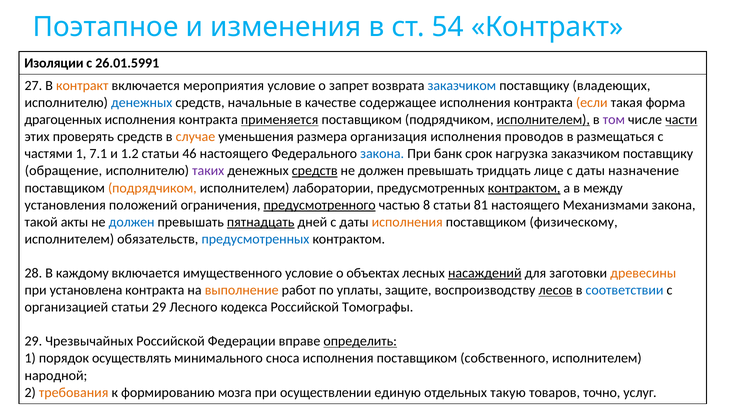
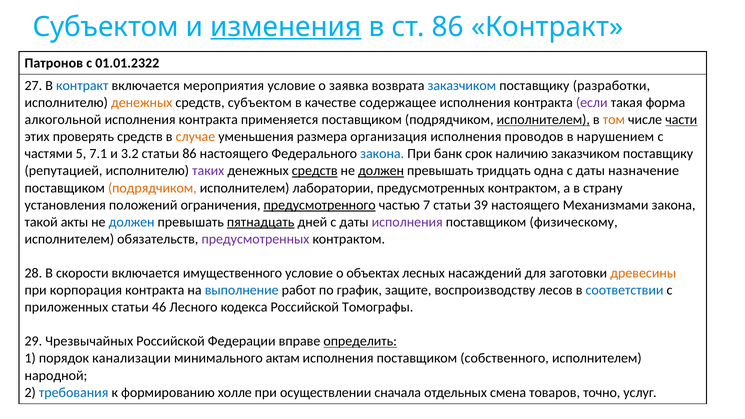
Поэтапное: Поэтапное -> Субъектом (106, 27)
изменения underline: none -> present (286, 27)
ст 54: 54 -> 86 (448, 27)
Изоляции: Изоляции -> Патронов (54, 63)
26.01.5991: 26.01.5991 -> 01.01.2322 (127, 63)
контракт colour: orange -> blue (82, 86)
запрет: запрет -> заявка (349, 86)
владеющих: владеющих -> разработки (611, 86)
денежных colour: blue -> orange (142, 103)
средств начальные: начальные -> субъектом (260, 103)
если colour: orange -> purple (592, 103)
драгоценных: драгоценных -> алкогольной (63, 120)
применяется underline: present -> none (280, 120)
том colour: purple -> orange (614, 120)
размещаться: размещаться -> нарушением (615, 137)
частями 1: 1 -> 5 (81, 154)
1.2: 1.2 -> 3.2 (130, 154)
статьи 46: 46 -> 86 (189, 154)
нагрузка: нагрузка -> наличию (522, 154)
обращение: обращение -> репутацией (64, 171)
должен underline: none -> present (381, 171)
лице: лице -> одна (549, 171)
контрактом underline: present -> none (524, 188)
между: между -> страну (603, 188)
8: 8 -> 7 (427, 205)
81: 81 -> 39 (481, 205)
исполнения colour: orange -> purple (407, 222)
предусмотренных colour: blue -> purple (255, 239)
каждому: каждому -> скорости (82, 273)
насаждений underline: present -> none (485, 273)
установлена: установлена -> корпорация (86, 290)
выполнение colour: orange -> blue (242, 290)
уплаты: уплаты -> график (359, 290)
лесов underline: present -> none (556, 290)
организацией: организацией -> приложенных (66, 307)
статьи 29: 29 -> 46 (159, 307)
осуществлять: осуществлять -> канализации (132, 358)
сноса: сноса -> актам (283, 358)
требования colour: orange -> blue (74, 393)
мозга: мозга -> холле (235, 393)
единую: единую -> сначала (398, 393)
такую: такую -> смена (508, 393)
